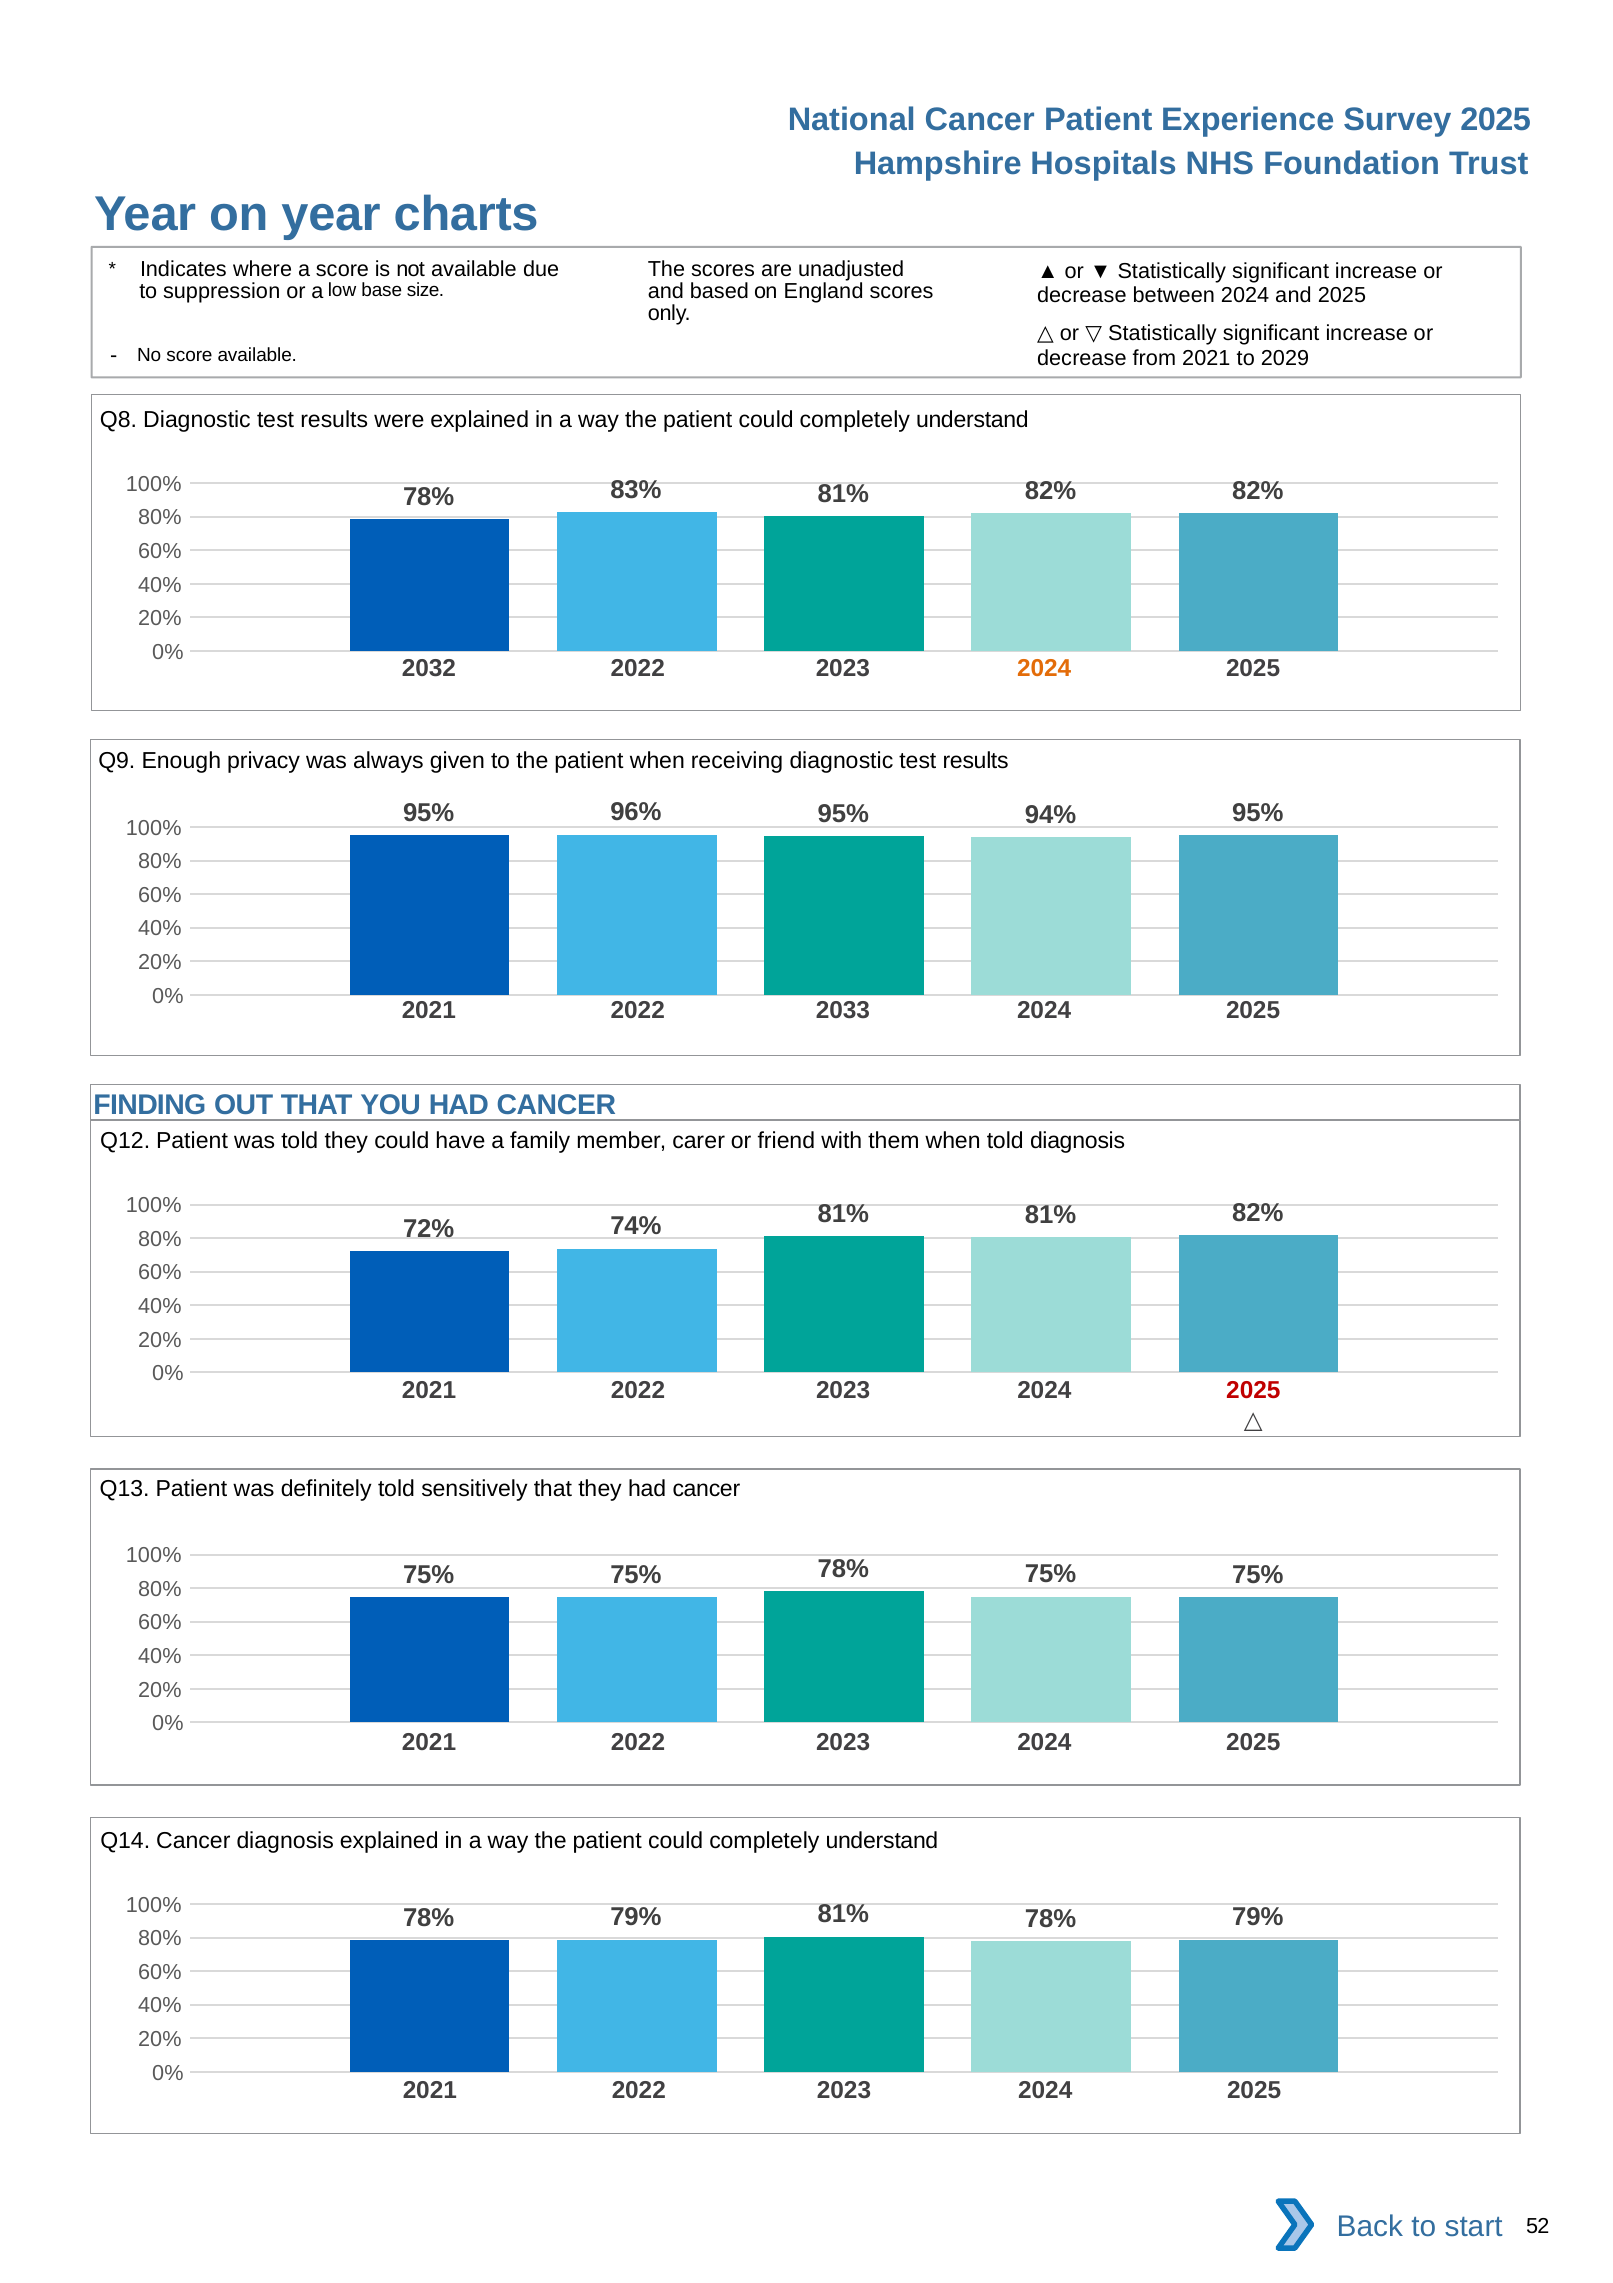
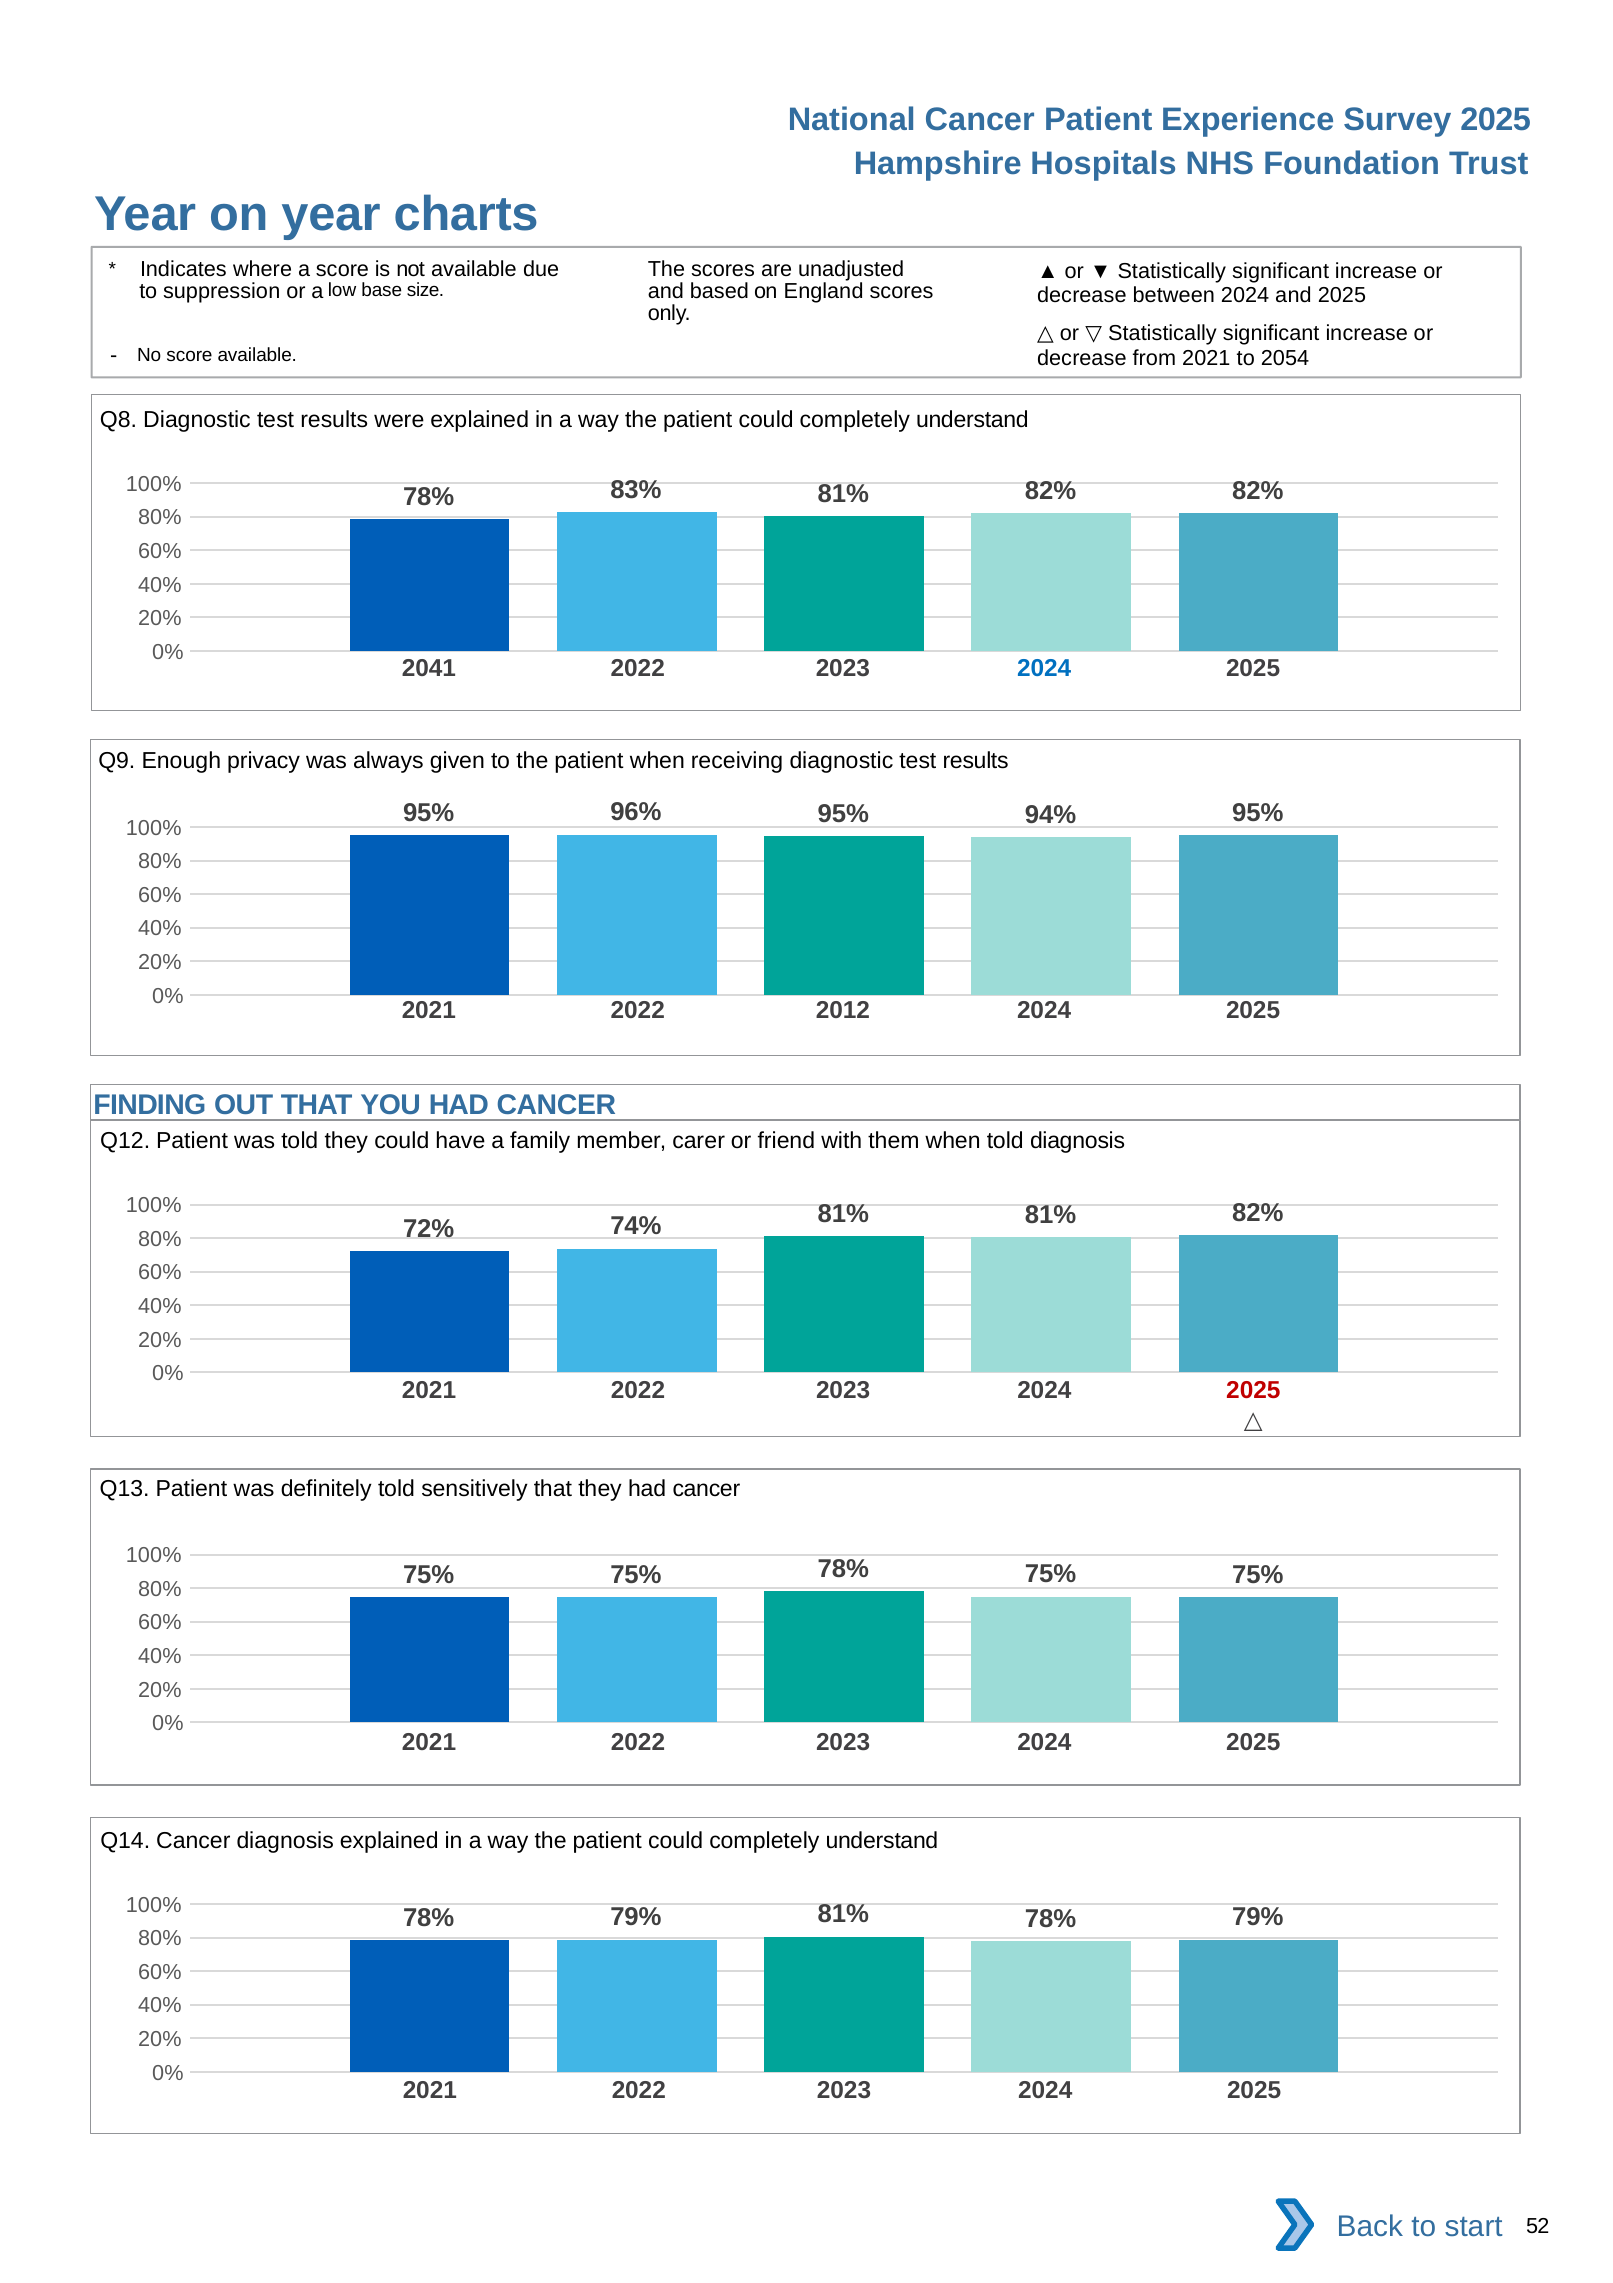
2029: 2029 -> 2054 (1285, 358)
2032: 2032 -> 2041 (429, 668)
2024 colour: orange -> blue (1044, 668)
2033: 2033 -> 2012 (843, 1010)
